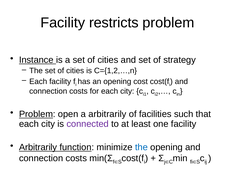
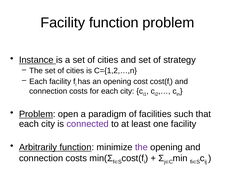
Facility restricts: restricts -> function (114, 23)
a arbitrarily: arbitrarily -> paradigm (107, 114)
the colour: blue -> purple (141, 148)
